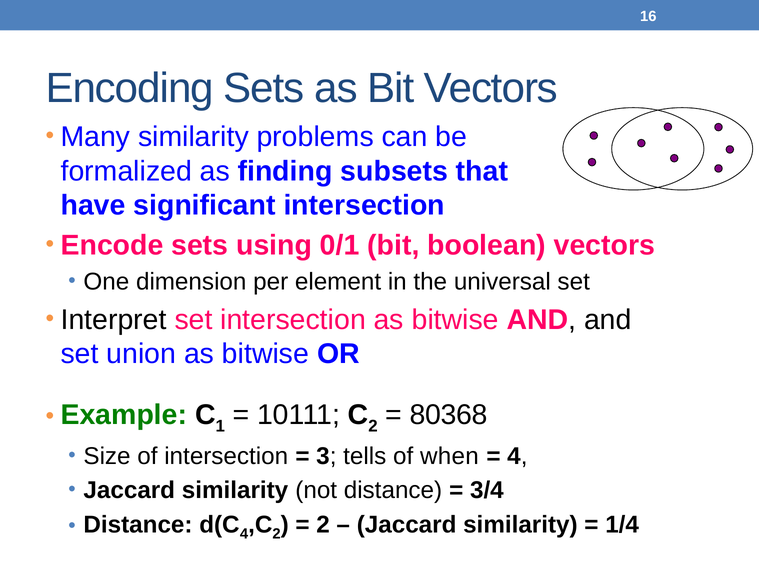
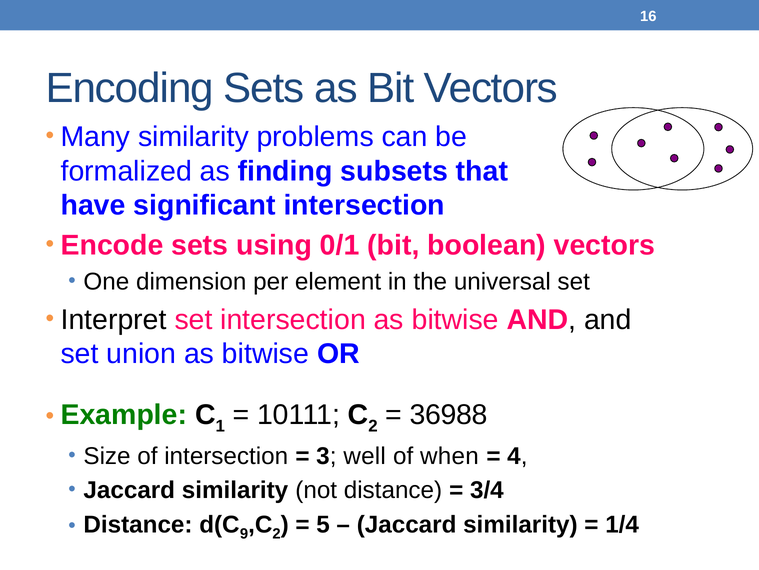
80368: 80368 -> 36988 (449, 414)
tells: tells -> well (365, 456)
4: 4 -> 9 (244, 533)
2: 2 -> 5 (323, 524)
